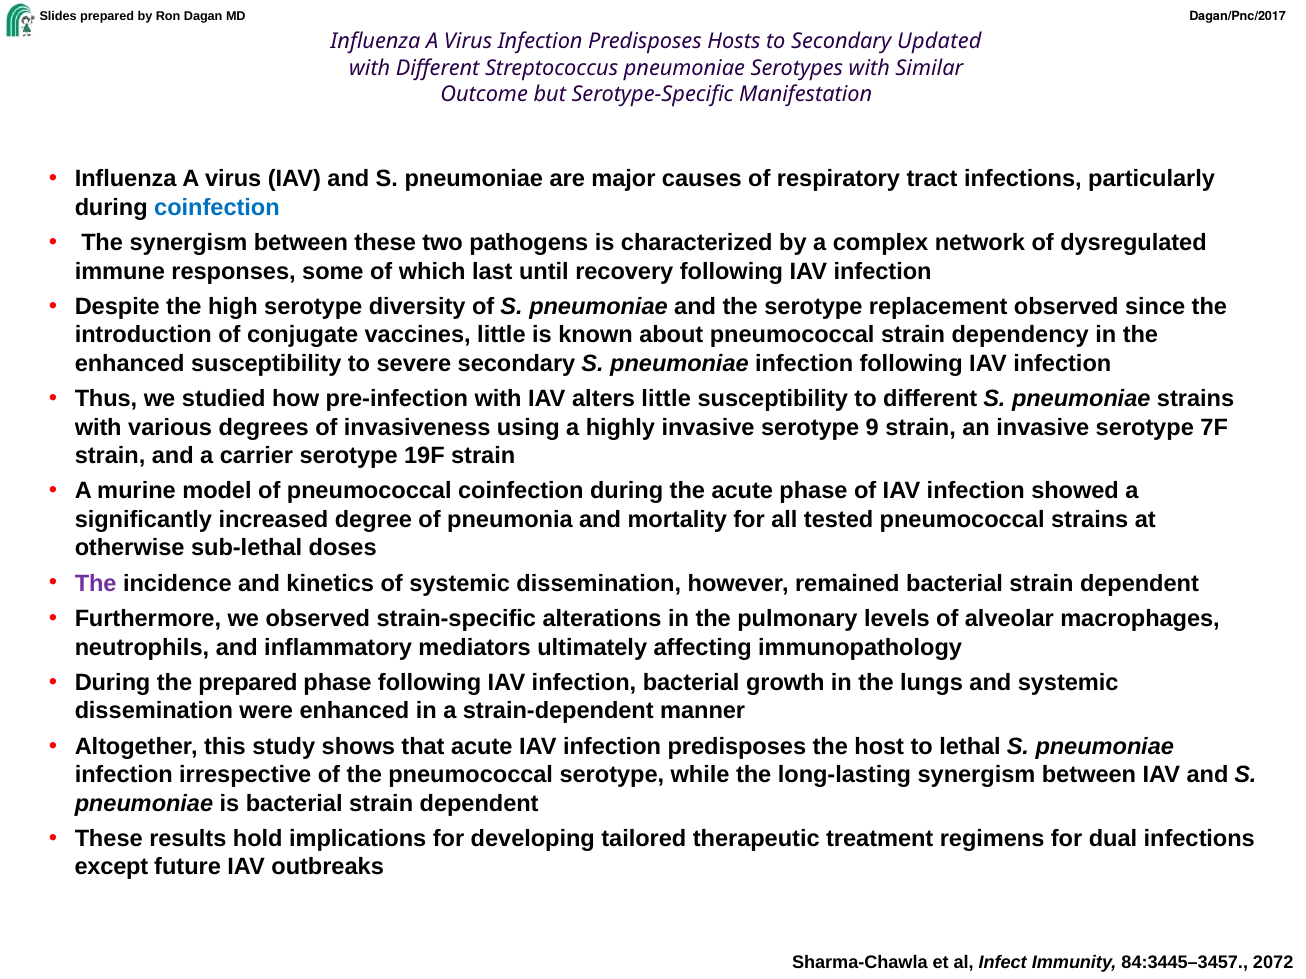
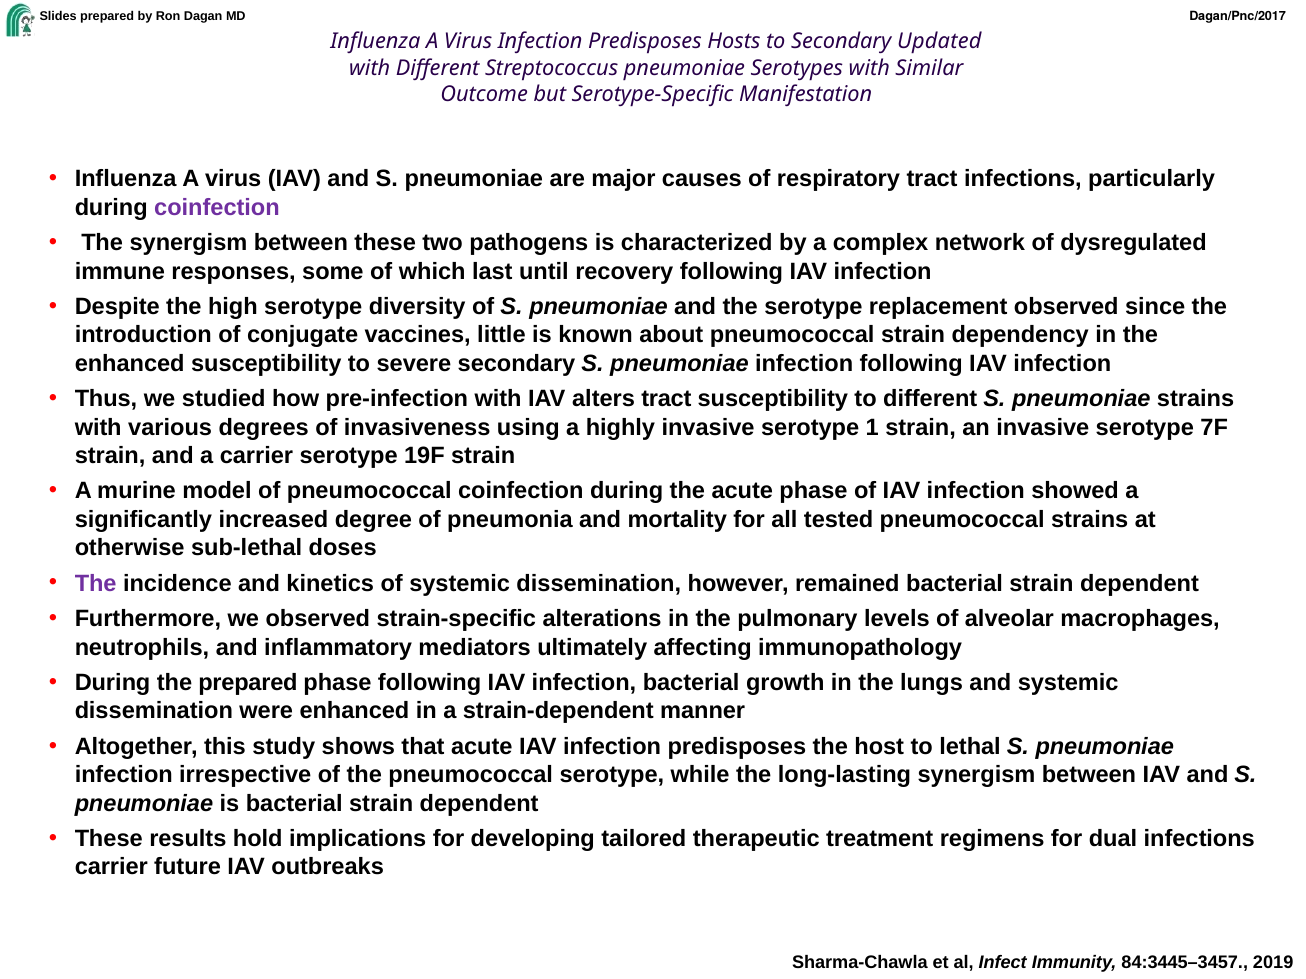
coinfection colour: blue -> purple (217, 207)
alters little: little -> tract (666, 399)
9: 9 -> 1 (872, 428)
except: except -> carrier (111, 868)
2072: 2072 -> 2019 (1273, 963)
